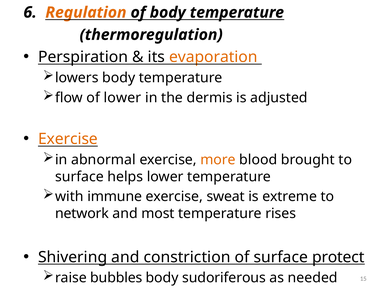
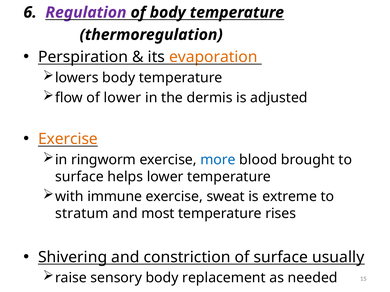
Regulation colour: orange -> purple (86, 12)
abnormal: abnormal -> ringworm (103, 160)
more colour: orange -> blue (218, 160)
network: network -> stratum (82, 214)
protect: protect -> usually (338, 258)
bubbles: bubbles -> sensory (116, 278)
sudoriferous: sudoriferous -> replacement (224, 278)
